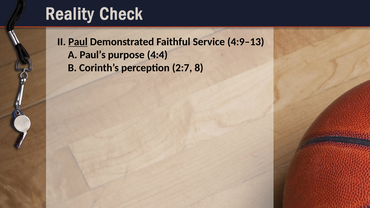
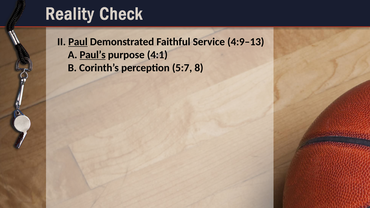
Paul’s underline: none -> present (93, 55)
4:4: 4:4 -> 4:1 (157, 55)
2:7: 2:7 -> 5:7 (182, 68)
